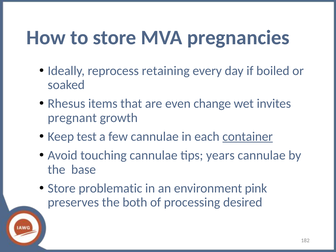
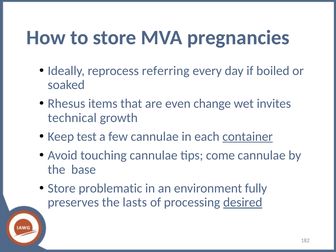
retaining: retaining -> referring (166, 71)
pregnant: pregnant -> technical (72, 118)
years: years -> come (220, 155)
pink: pink -> fully (256, 188)
both: both -> lasts (135, 202)
desired underline: none -> present (243, 202)
